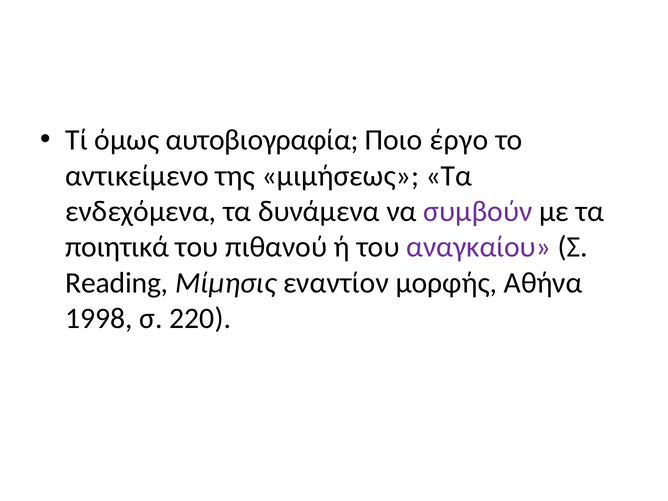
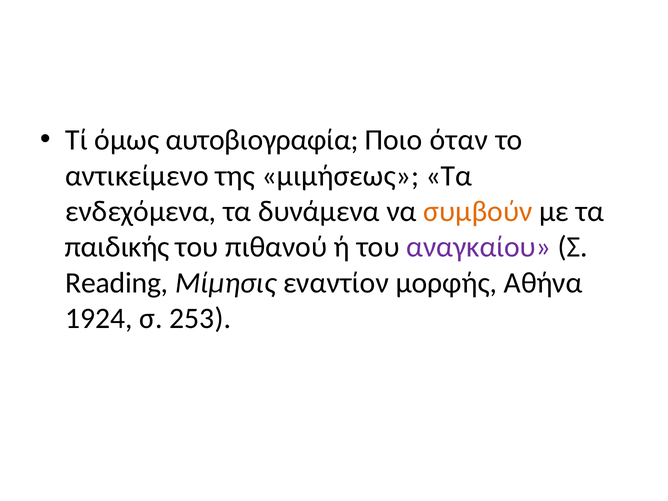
έργο: έργο -> όταν (459, 140)
συμβούν colour: purple -> orange (478, 211)
ποιητικά: ποιητικά -> παιδικής (117, 247)
1998: 1998 -> 1924 (99, 318)
220: 220 -> 253 (200, 318)
